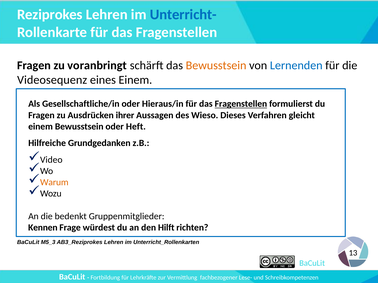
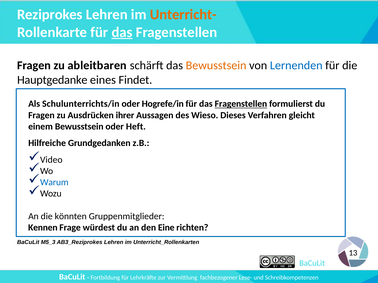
Unterricht- colour: blue -> orange (183, 15)
das underline: none -> present (122, 32)
voranbringt: voranbringt -> ableitbaren (97, 65)
Videosequenz: Videosequenz -> Hauptgedanke (52, 80)
eines Einem: Einem -> Findet (135, 80)
Gesellschaftliche/in: Gesellschaftliche/in -> Schulunterrichts/in (81, 104)
Hieraus/in: Hieraus/in -> Hogrefe/in (163, 104)
Warum colour: orange -> blue (54, 183)
bedenkt: bedenkt -> könnten (71, 217)
Hilft: Hilft -> Eine (166, 228)
